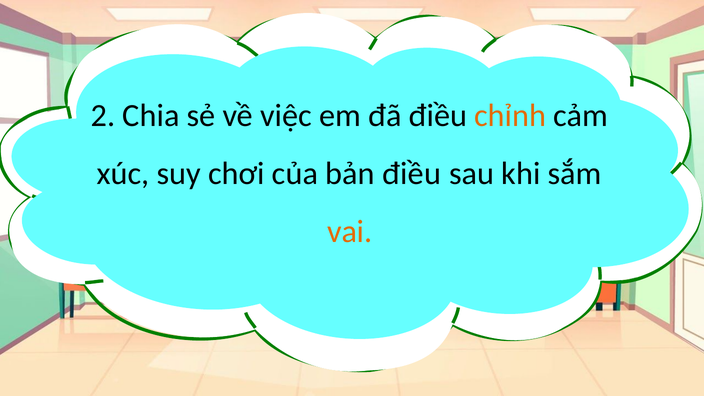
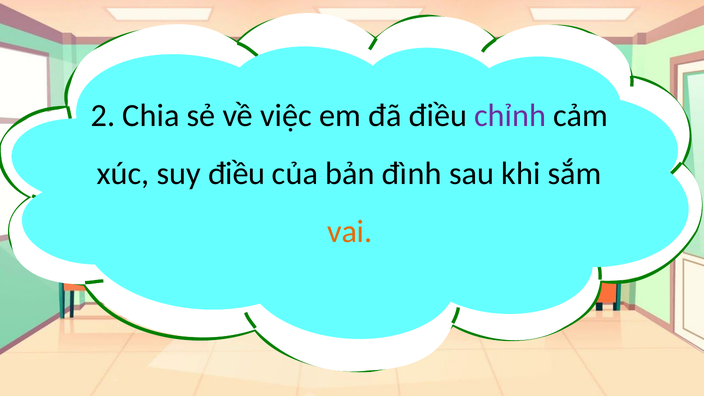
chỉnh colour: orange -> purple (510, 116)
suy chơi: chơi -> điều (237, 174)
bản điều: điều -> đình (412, 174)
